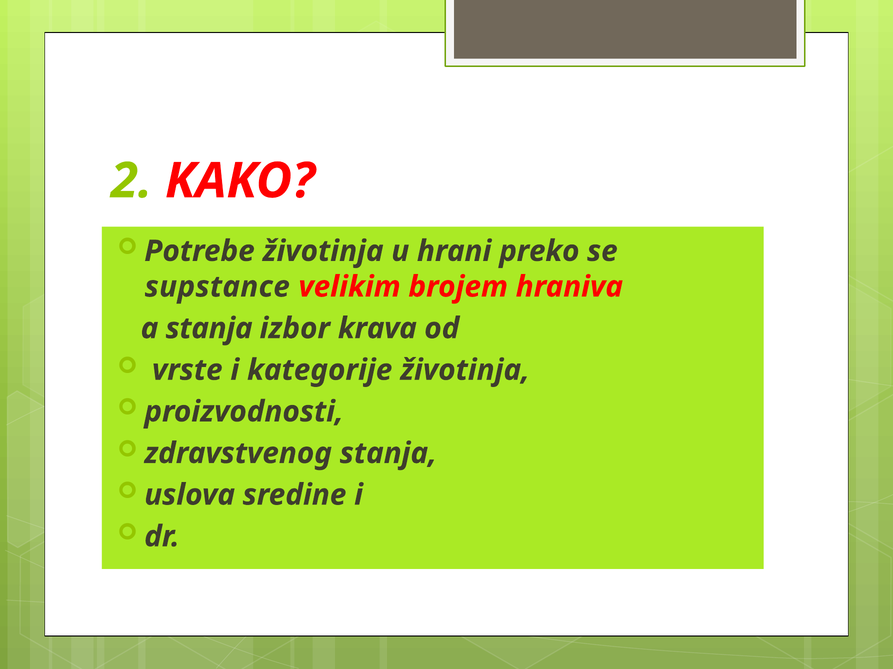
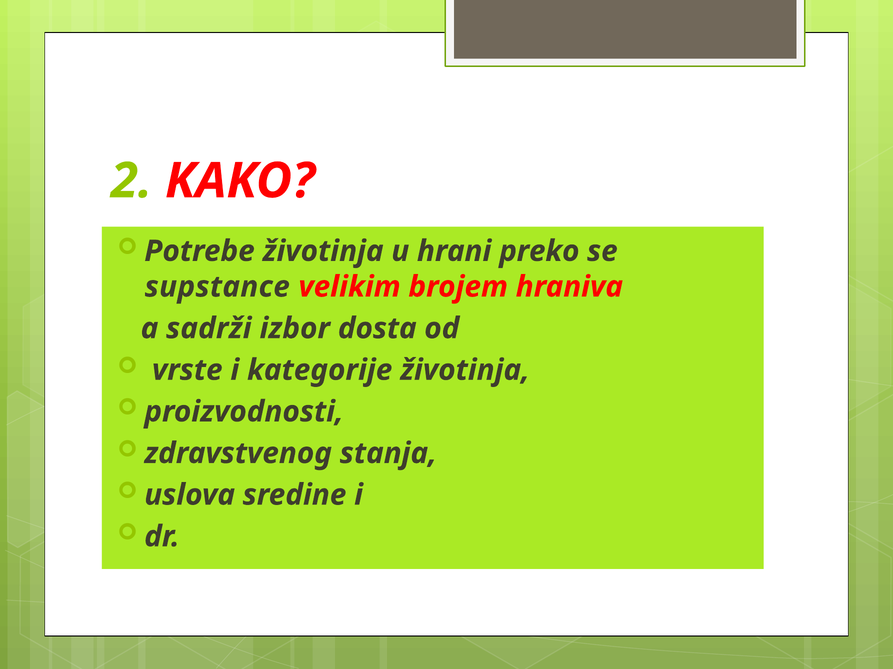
a stanja: stanja -> sadrži (209, 329)
krava: krava -> dosta (377, 329)
